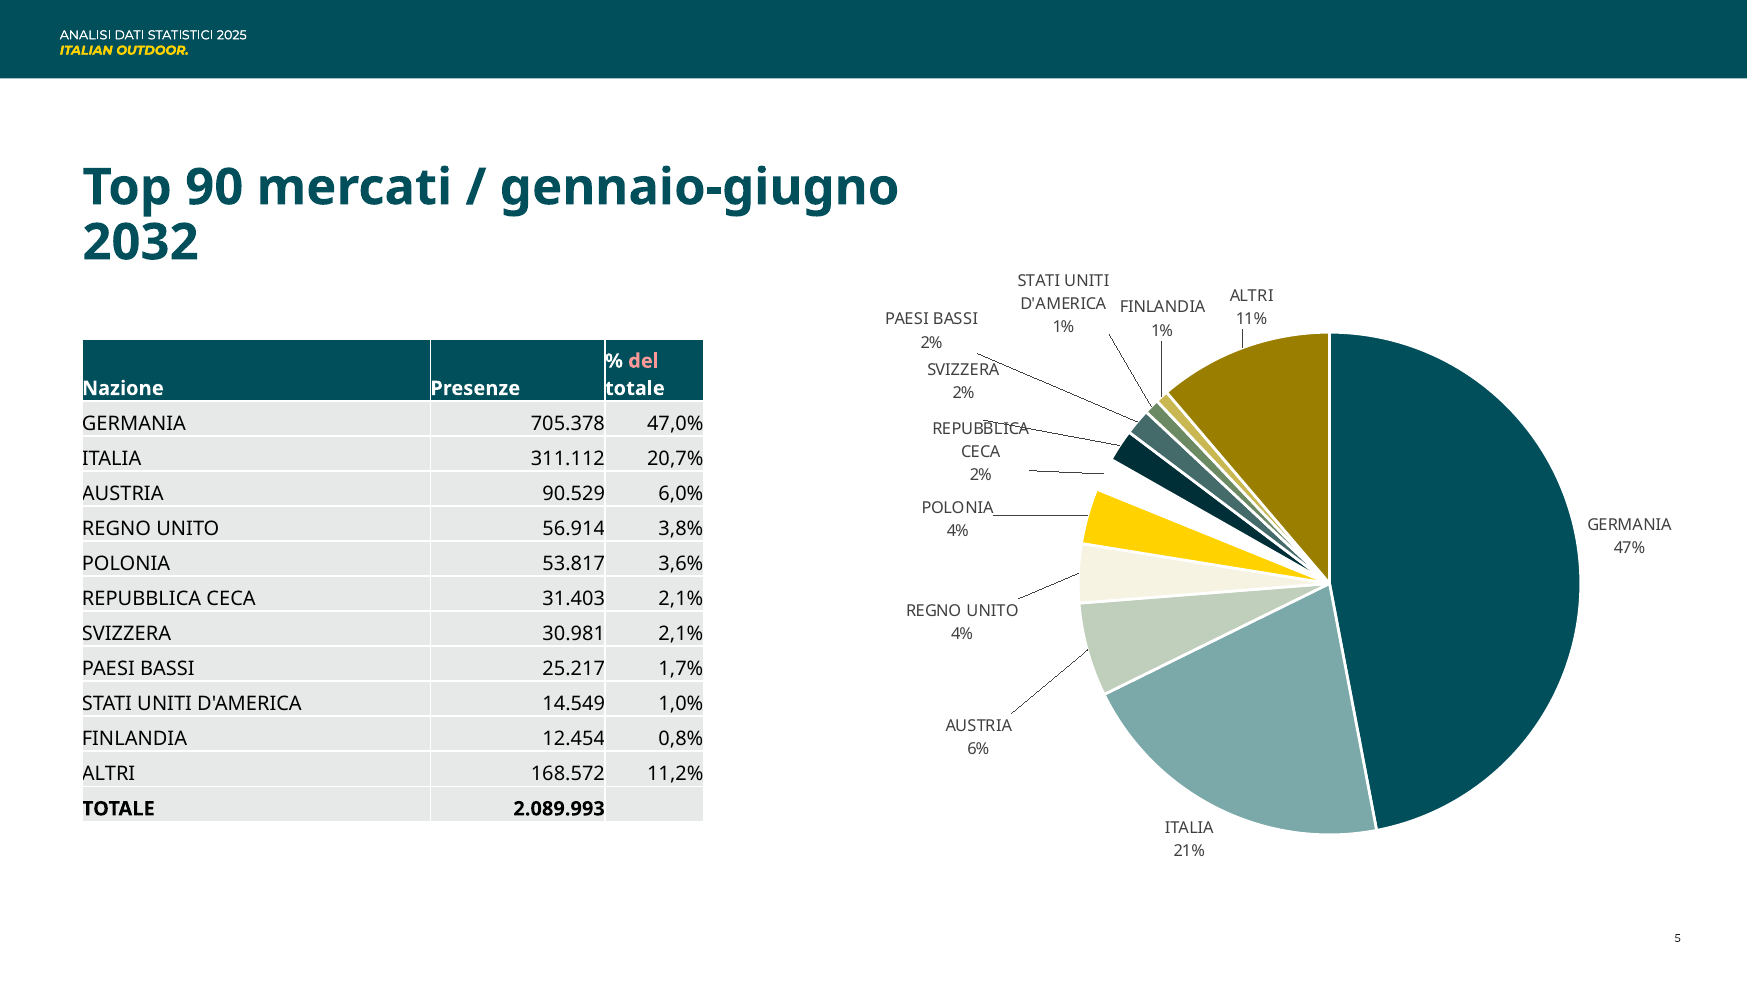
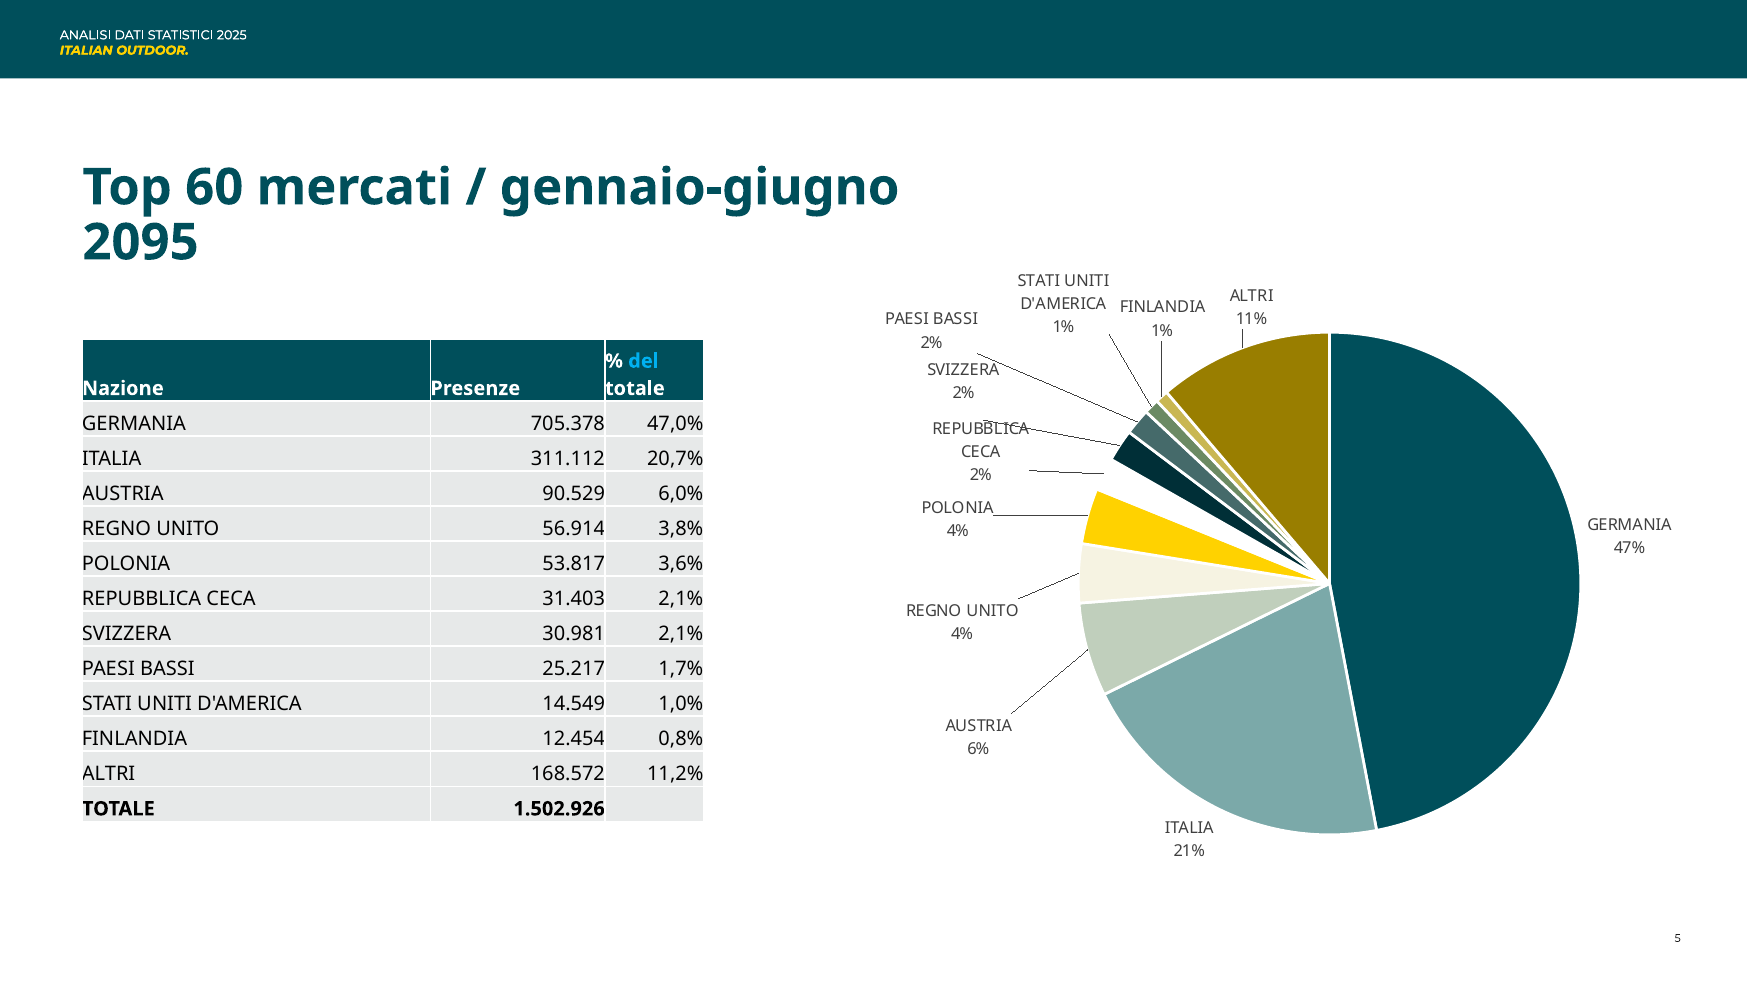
90: 90 -> 60 (214, 187)
2032: 2032 -> 2095 (141, 242)
del colour: pink -> light blue (643, 361)
2.089.993: 2.089.993 -> 1.502.926 (559, 809)
